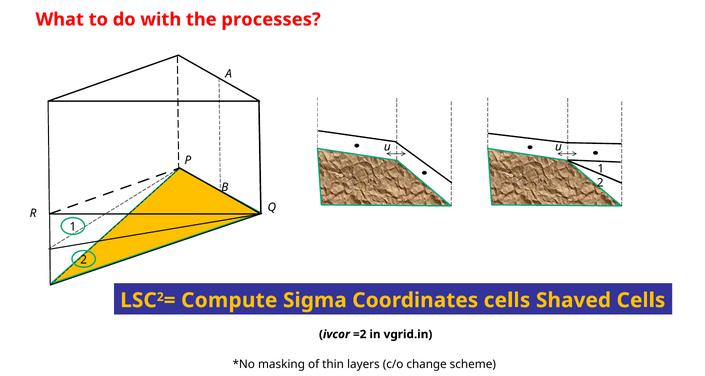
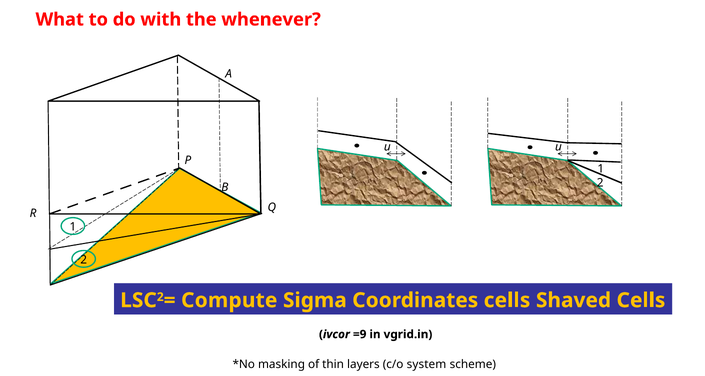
processes: processes -> whenever (271, 20)
=2: =2 -> =9 (360, 334)
change: change -> system (427, 365)
